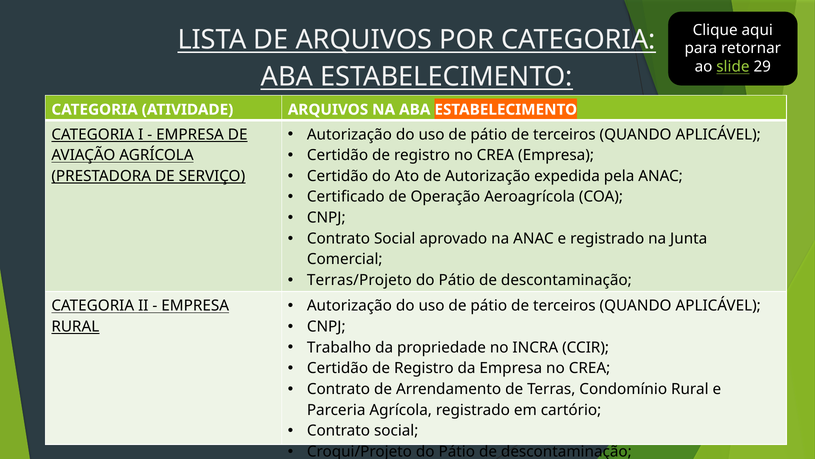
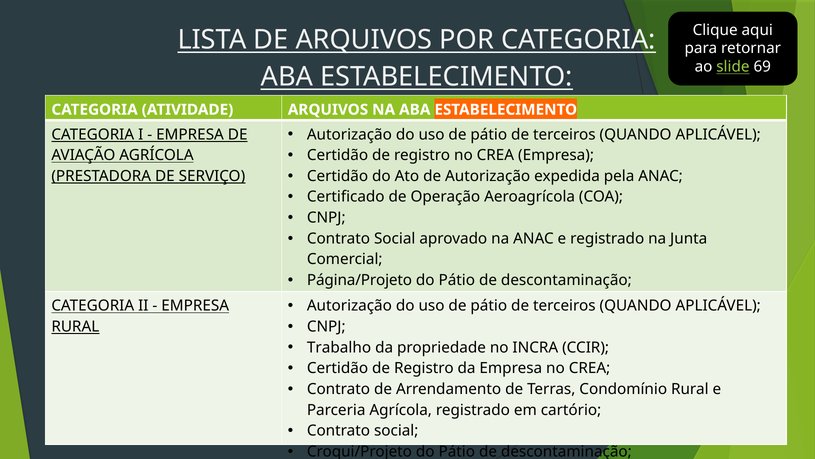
29: 29 -> 69 (762, 67)
Terras/Projeto: Terras/Projeto -> Página/Projeto (360, 280)
